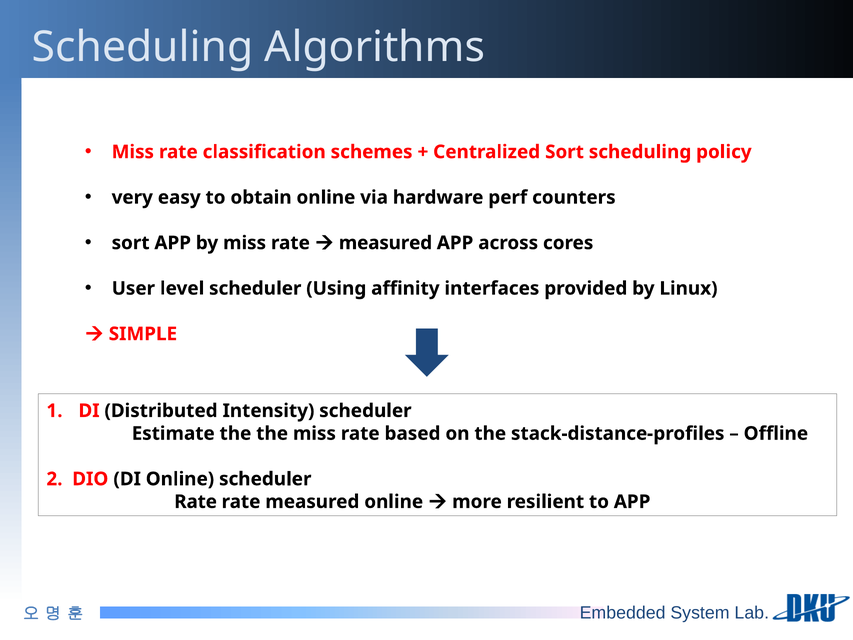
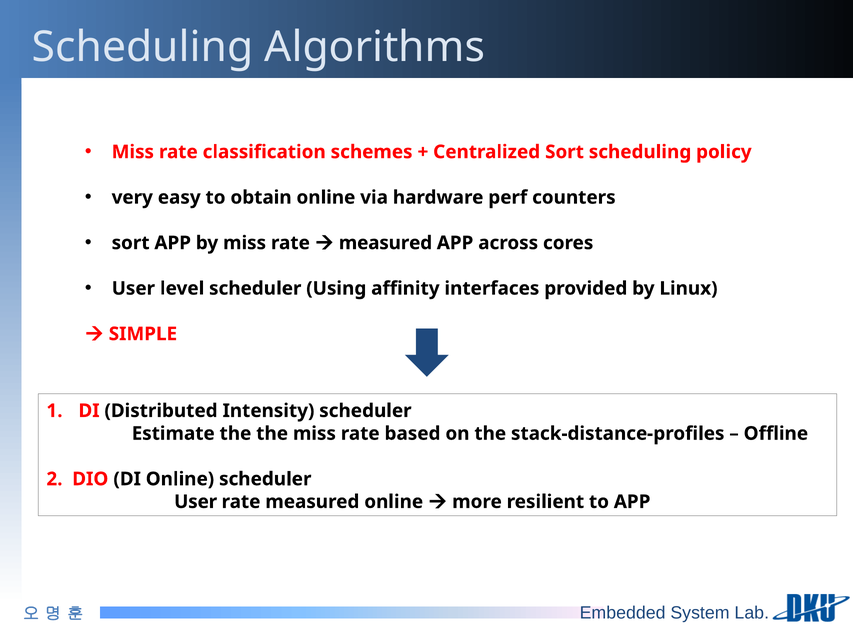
Rate: Rate -> User (196, 502)
